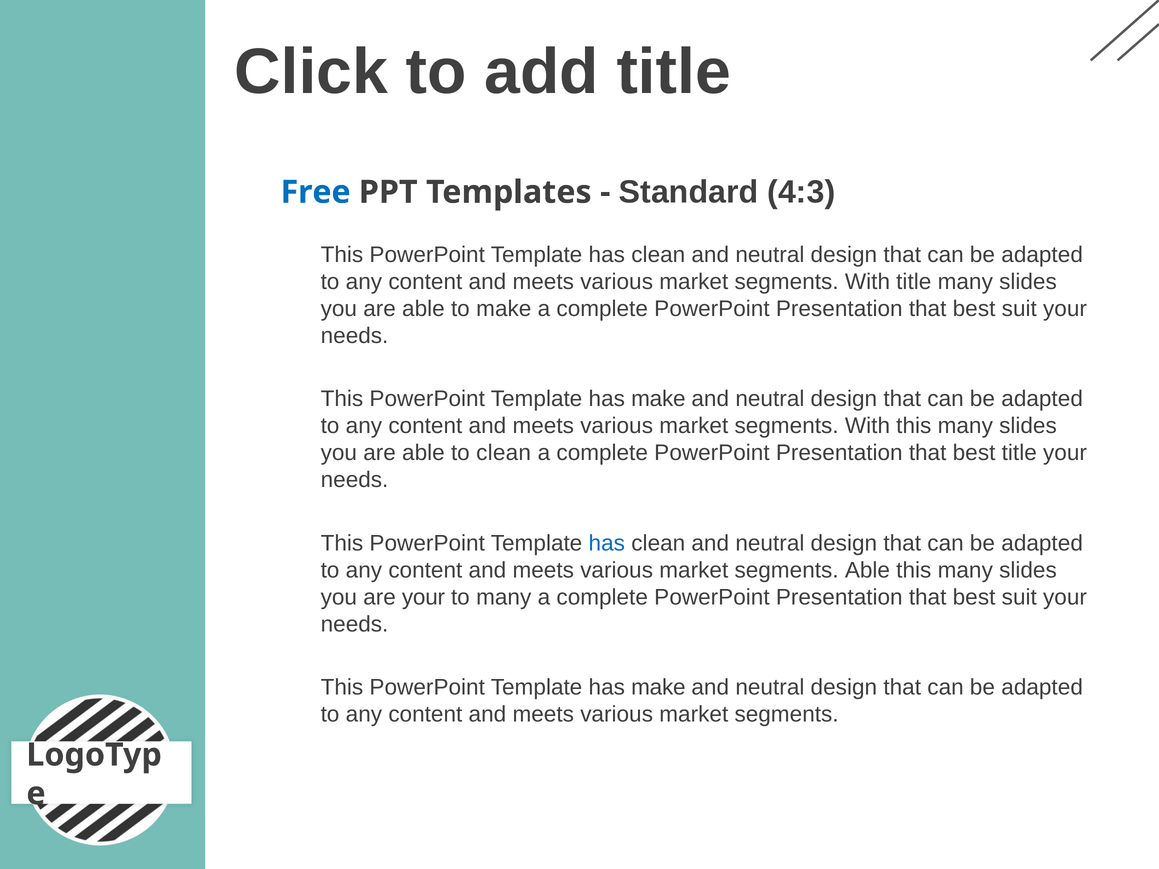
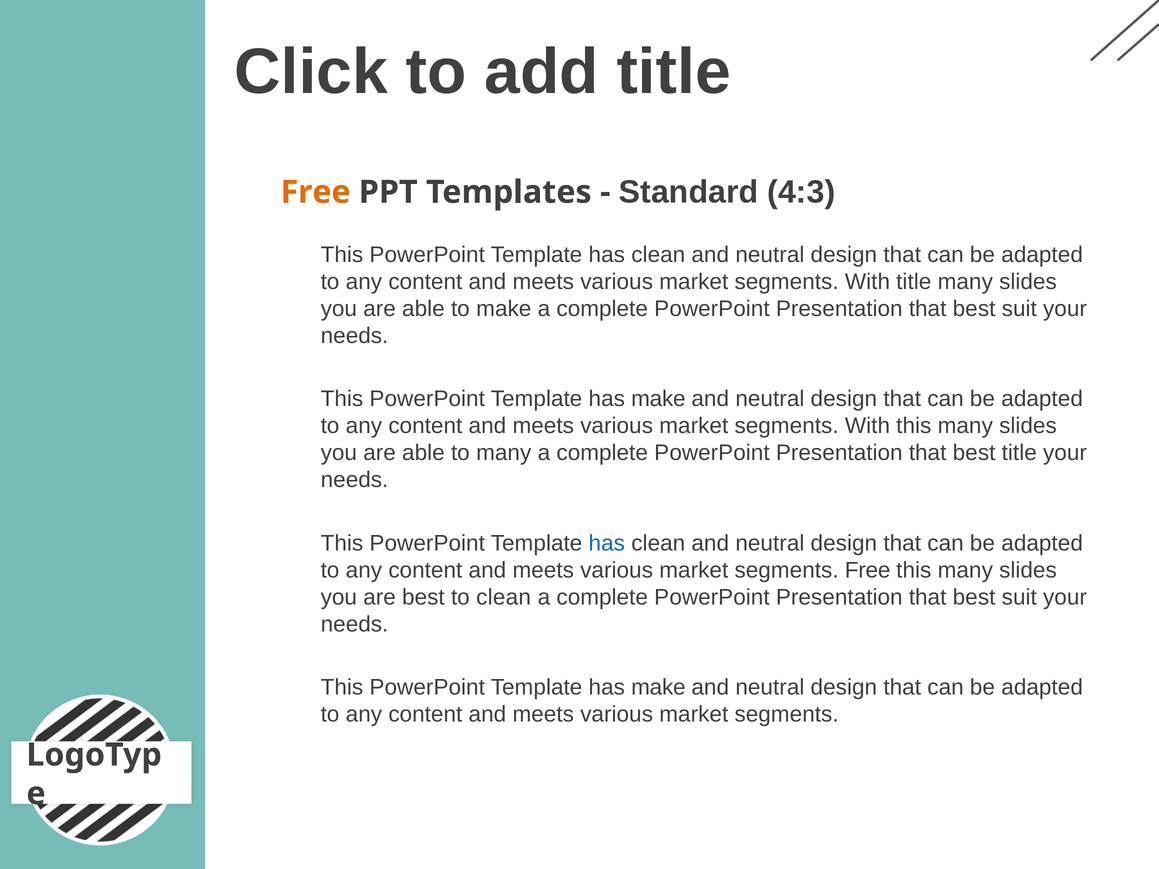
Free colour: blue -> orange (316, 192)
to clean: clean -> many (504, 453)
segments Able: Able -> Free (868, 570)
are your: your -> best (423, 597)
to many: many -> clean (504, 597)
